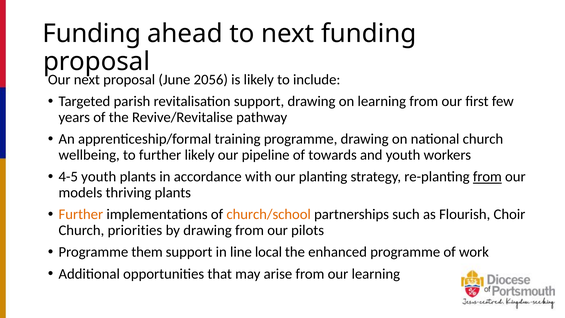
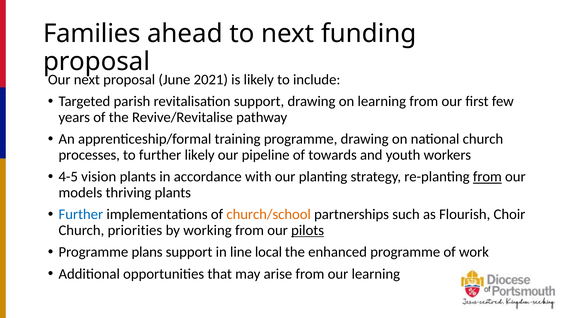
Funding: Funding -> Families (92, 33)
2056: 2056 -> 2021 (211, 80)
wellbeing: wellbeing -> processes (89, 155)
4-5 youth: youth -> vision (99, 177)
Further colour: orange -> blue (81, 214)
by drawing: drawing -> working (207, 230)
pilots underline: none -> present (308, 230)
them: them -> plans (147, 252)
